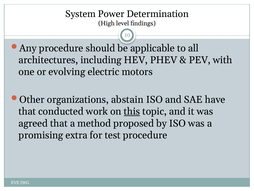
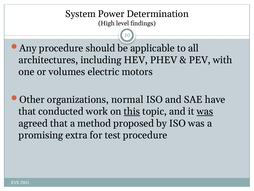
evolving: evolving -> volumes (67, 72)
abstain: abstain -> normal (127, 99)
was underline: none -> present (205, 111)
